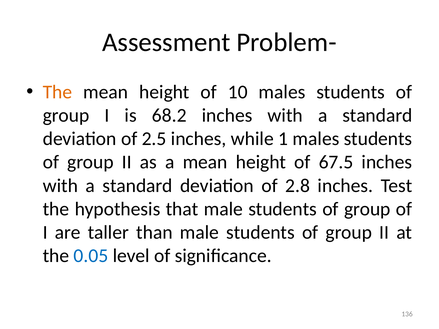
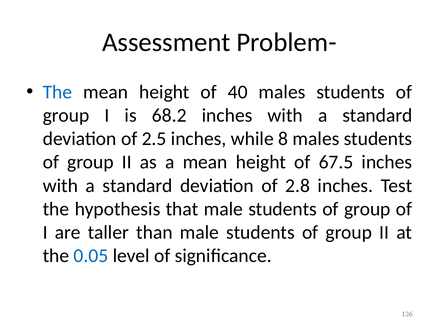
The colour: orange -> blue (58, 92)
10: 10 -> 40 (238, 92)
1: 1 -> 8 (283, 139)
